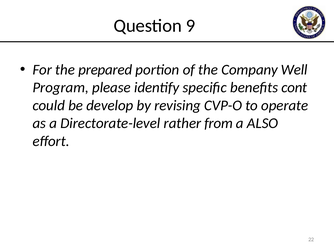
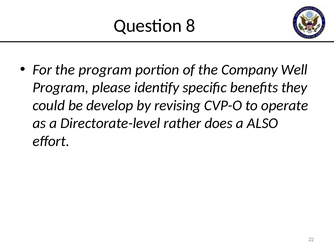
9: 9 -> 8 (191, 26)
the prepared: prepared -> program (105, 70)
cont: cont -> they (294, 87)
from: from -> does (219, 123)
